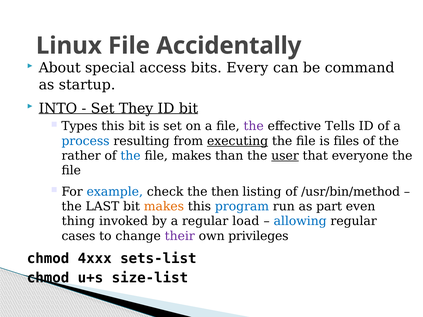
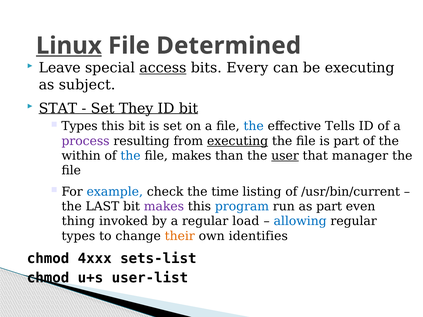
Linux underline: none -> present (69, 46)
Accidentally: Accidentally -> Determined (229, 46)
About: About -> Leave (60, 68)
access underline: none -> present (163, 68)
be command: command -> executing (360, 68)
startup: startup -> subject (87, 85)
INTO: INTO -> STAT (58, 108)
the colour: purple -> blue (254, 126)
process colour: blue -> purple (86, 141)
is files: files -> part (346, 141)
rather: rather -> within (81, 156)
everyone: everyone -> manager (360, 156)
then: then -> time (225, 192)
/usr/bin/method: /usr/bin/method -> /usr/bin/current (351, 192)
makes colour: orange -> purple (164, 207)
cases: cases -> types (78, 236)
their colour: purple -> orange (180, 236)
privileges: privileges -> identifies (258, 236)
size-list: size-list -> user-list (150, 278)
